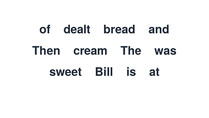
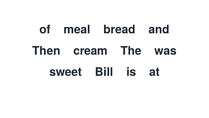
dealt: dealt -> meal (77, 29)
